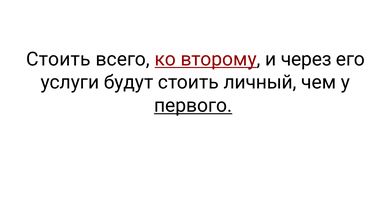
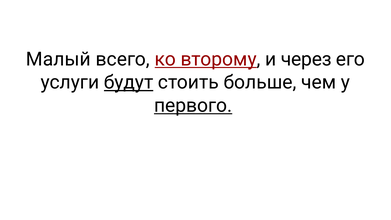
Стоить: Стоить -> Малый (58, 59)
будут underline: none -> present (129, 82)
личный: личный -> больше (260, 82)
